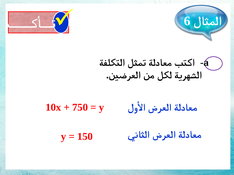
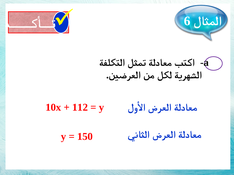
750: 750 -> 112 (80, 108)
